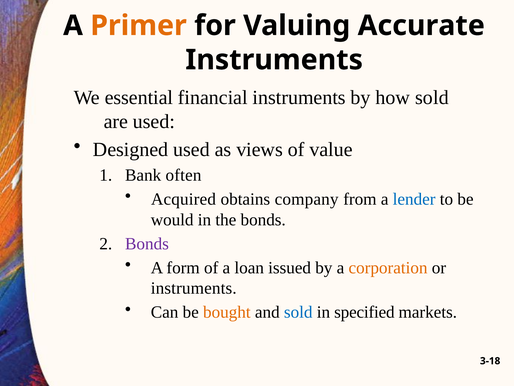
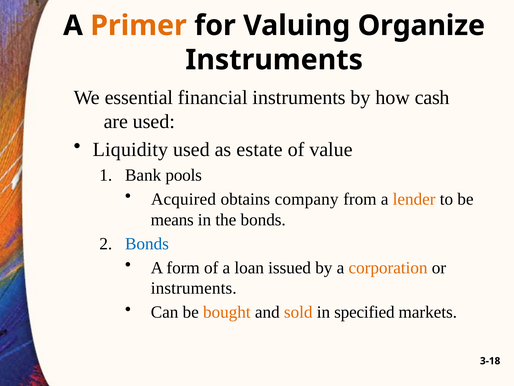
Accurate: Accurate -> Organize (421, 26)
how sold: sold -> cash (432, 97)
Designed: Designed -> Liquidity (131, 149)
views: views -> estate (260, 149)
often: often -> pools (184, 175)
lender colour: blue -> orange (414, 199)
would: would -> means (172, 219)
Bonds colour: purple -> blue (147, 243)
sold colour: blue -> orange (298, 312)
